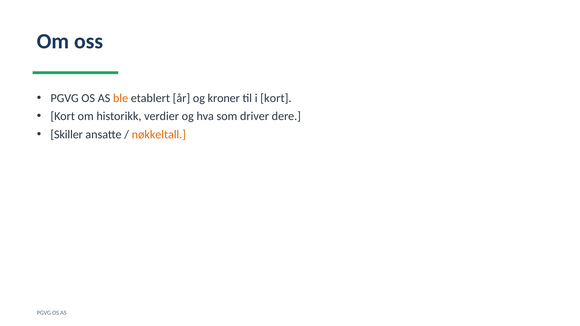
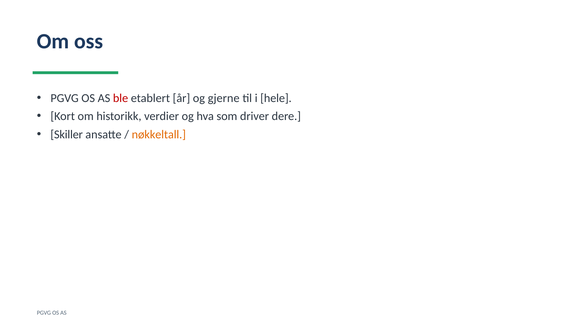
ble colour: orange -> red (121, 98)
kroner: kroner -> gjerne (224, 98)
i kort: kort -> hele (276, 98)
